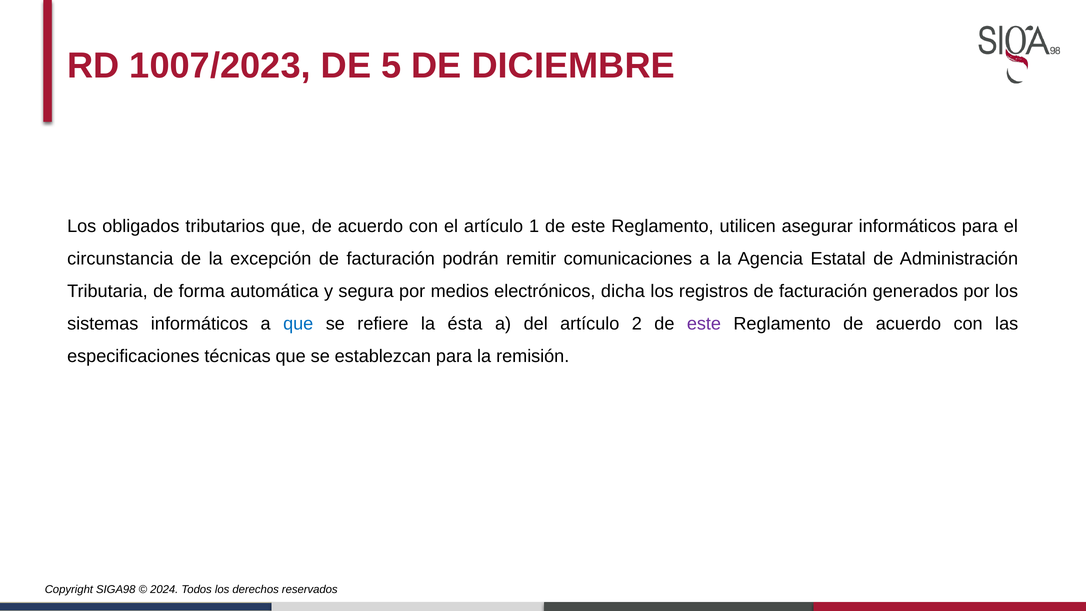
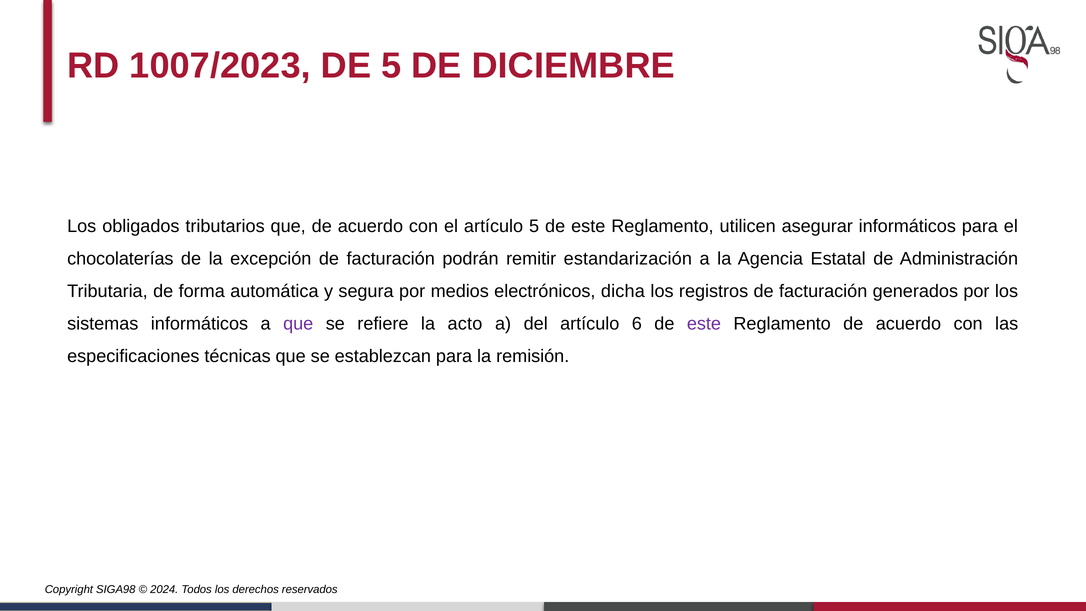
artículo 1: 1 -> 5 (534, 226)
circunstancia: circunstancia -> chocolaterías (120, 259)
comunicaciones: comunicaciones -> estandarización (628, 259)
que colour: blue -> purple (298, 324)
ésta: ésta -> acto (465, 324)
2: 2 -> 6 (637, 324)
